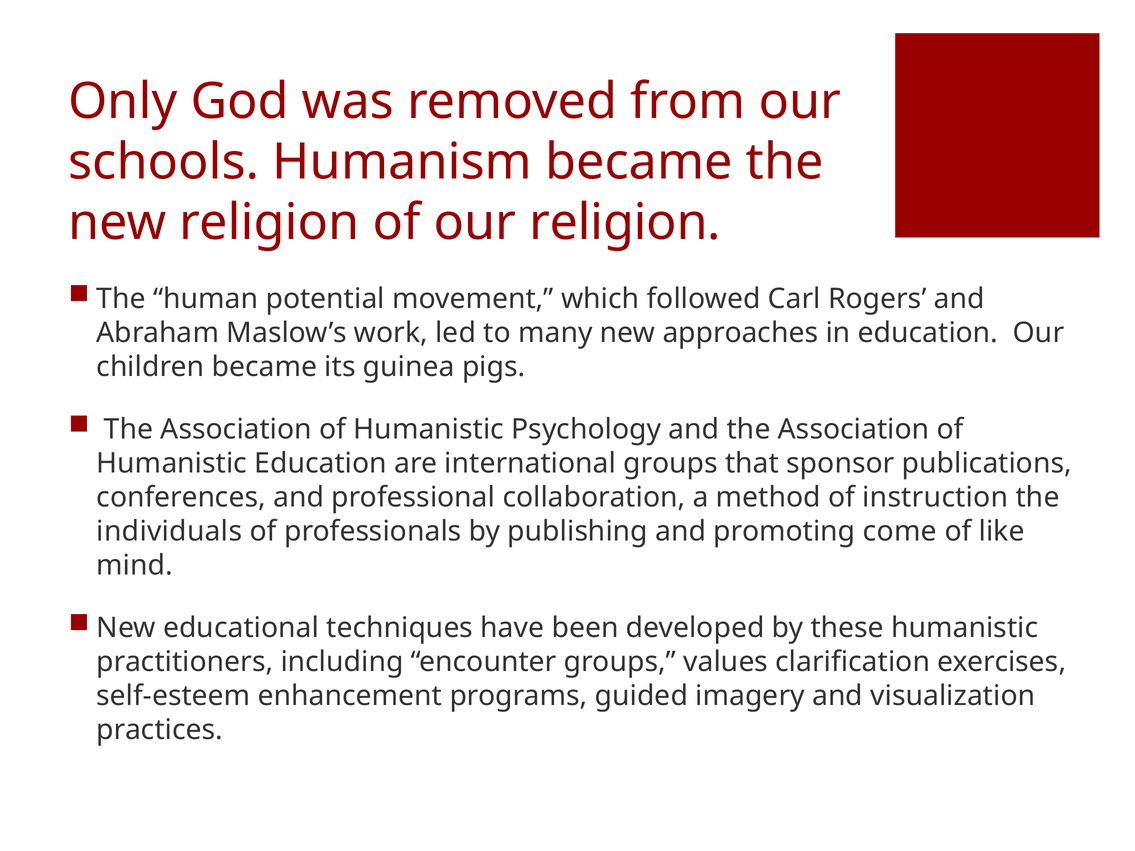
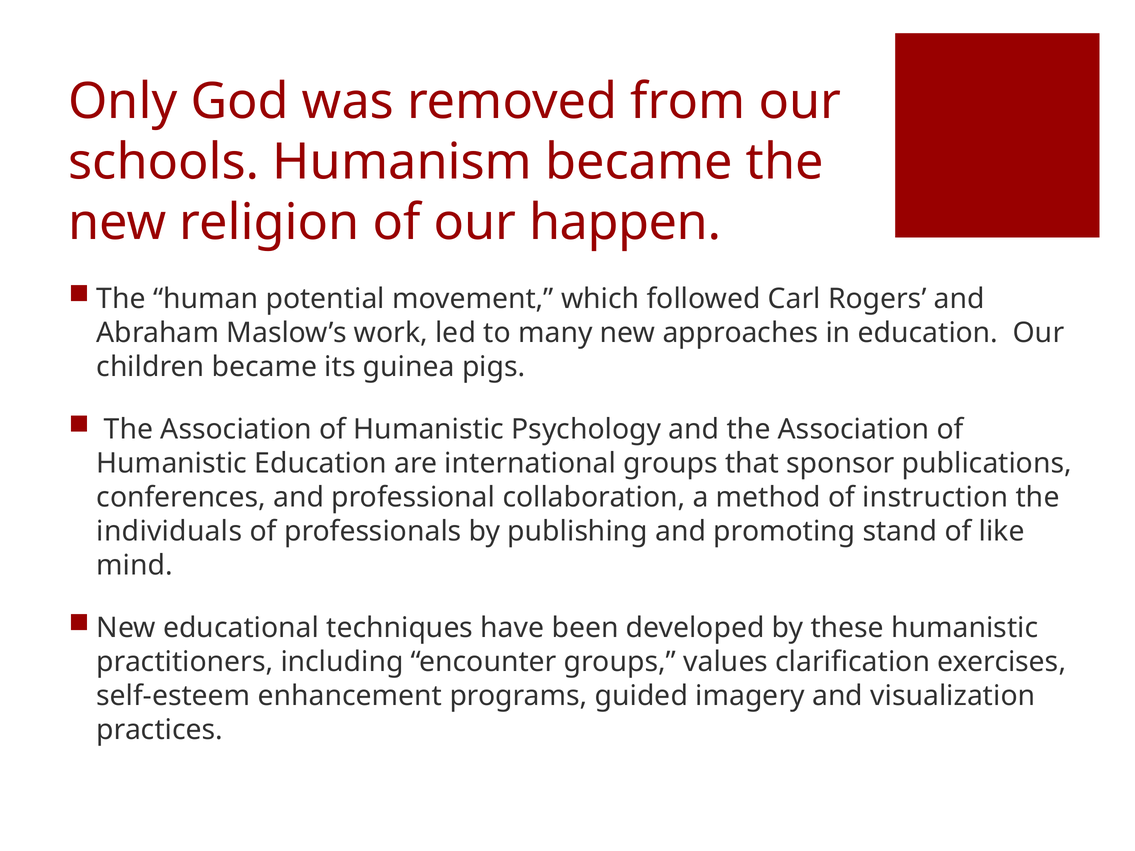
our religion: religion -> happen (625, 223)
come: come -> stand (900, 532)
